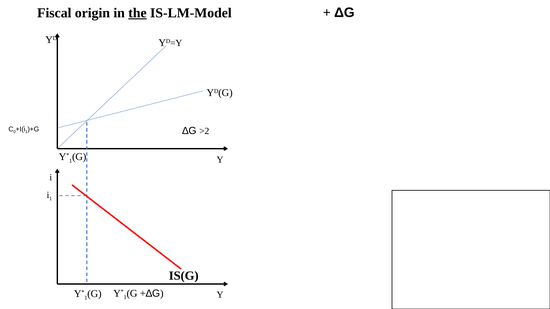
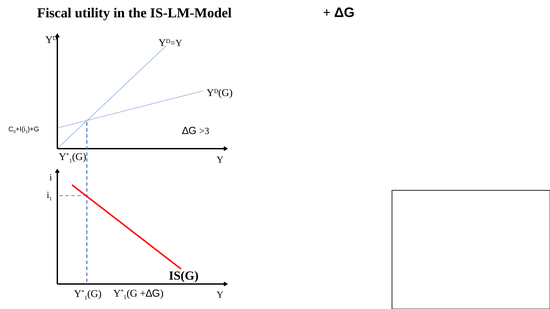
origin: origin -> utility (92, 13)
the underline: present -> none (137, 13)
>2: >2 -> >3 (204, 131)
